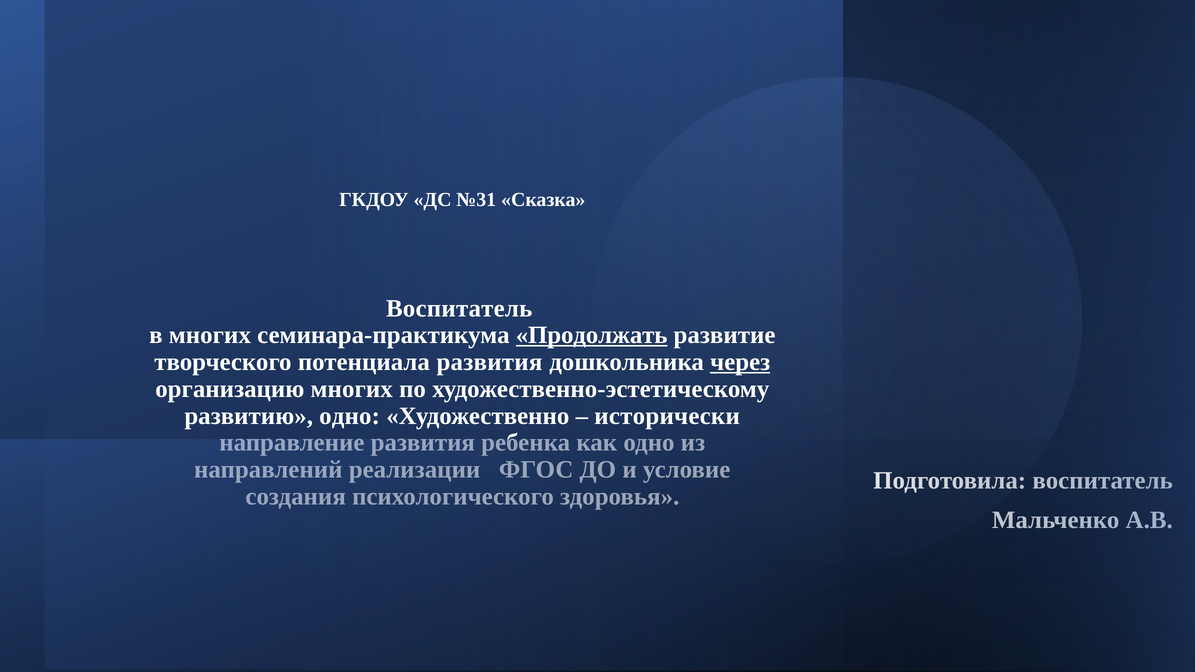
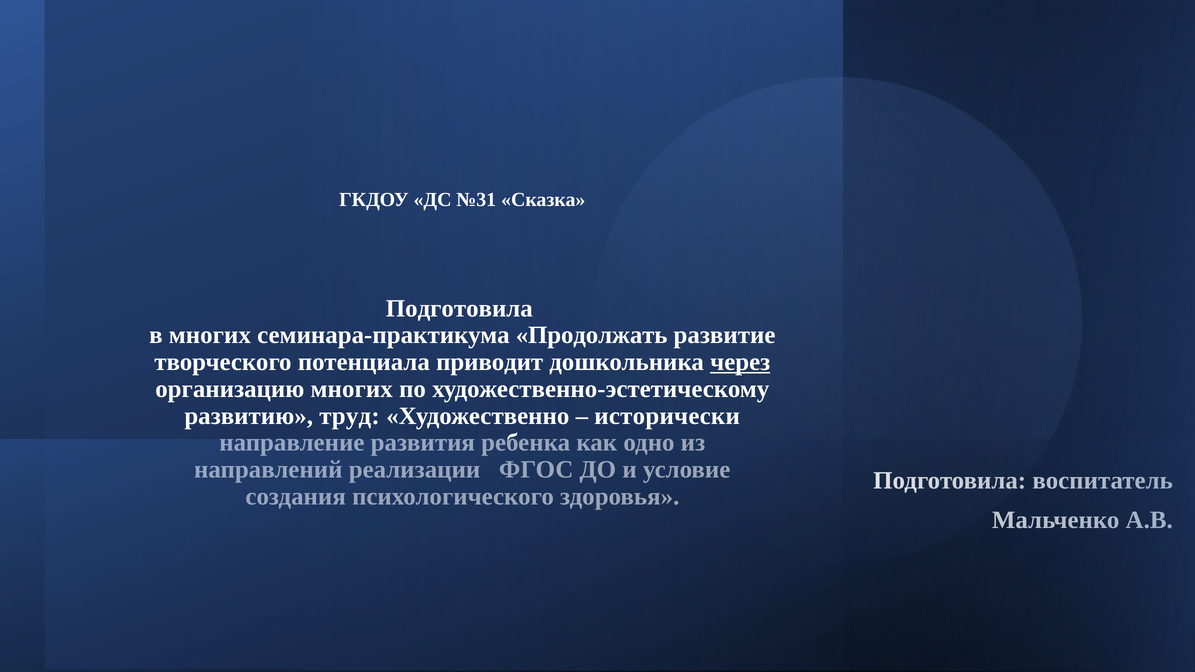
Воспитатель: Воспитатель -> Подготовила (459, 308)
Продолжать underline: present -> none (592, 335)
потенциала развития: развития -> приводит (490, 362)
развитию одно: одно -> труд (350, 416)
